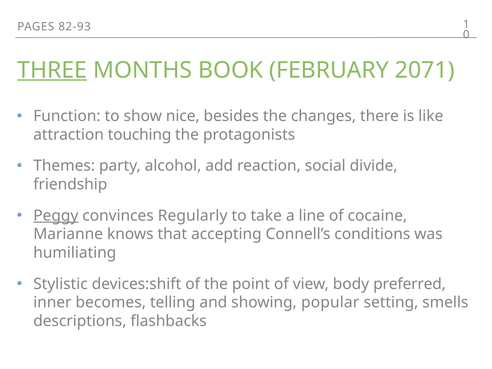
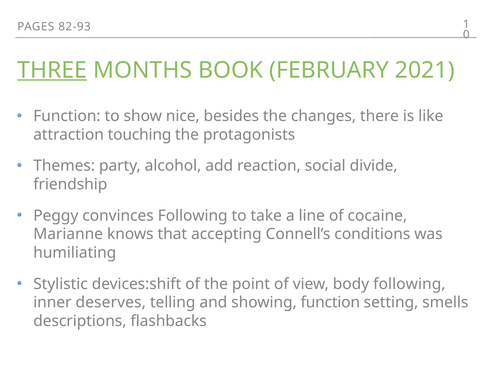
2071: 2071 -> 2021 (425, 70)
Peggy underline: present -> none (56, 216)
convinces Regularly: Regularly -> Following (193, 216)
body preferred: preferred -> following (409, 284)
becomes: becomes -> deserves (111, 303)
showing popular: popular -> function (330, 303)
